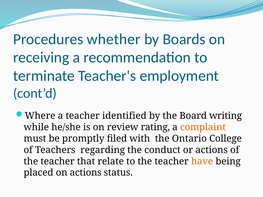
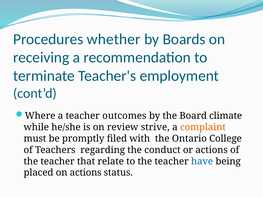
identified: identified -> outcomes (124, 116)
writing: writing -> climate (226, 116)
rating: rating -> strive (155, 127)
have colour: orange -> blue (202, 161)
